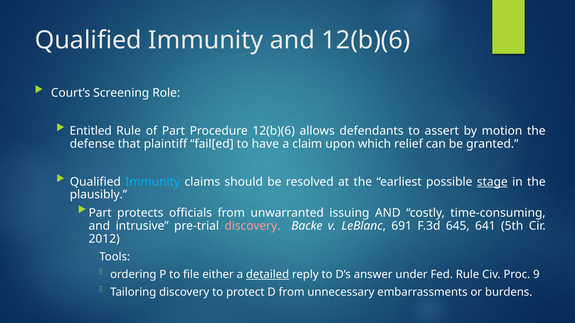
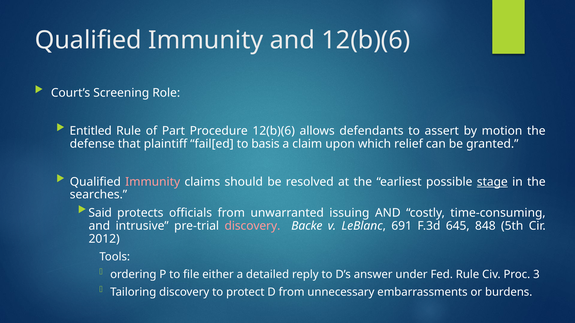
have: have -> basis (265, 144)
Immunity colour: light blue -> pink (153, 182)
plausibly: plausibly -> searches (98, 195)
Part: Part -> Said (100, 213)
641: 641 -> 848 (485, 226)
detailed underline: present -> none (268, 275)
9: 9 -> 3 (536, 275)
